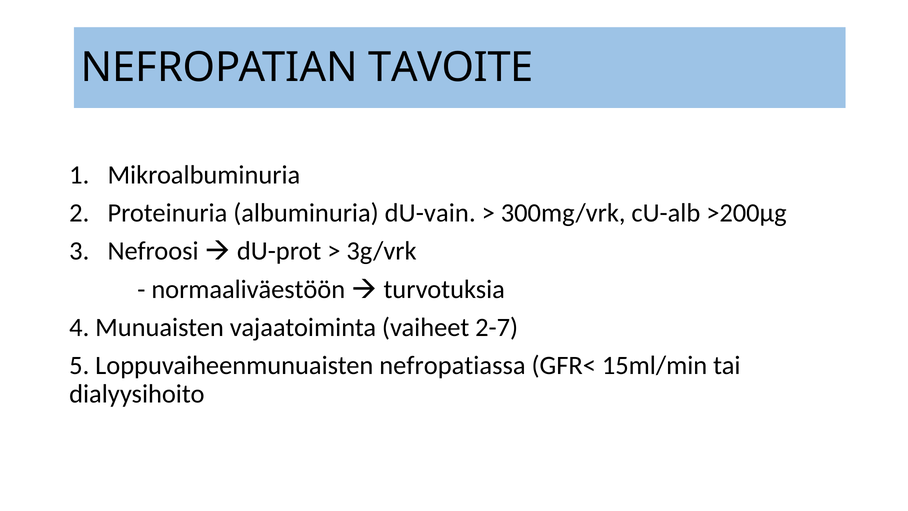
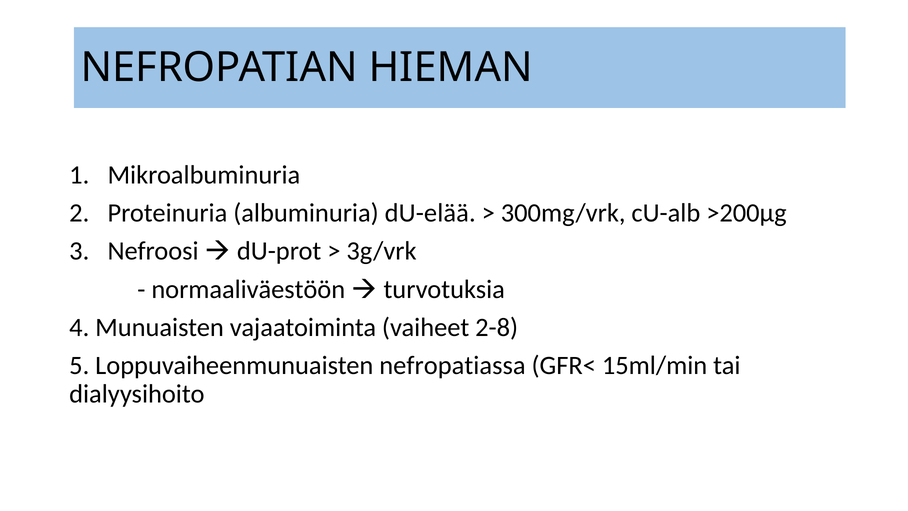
TAVOITE: TAVOITE -> HIEMAN (451, 67)
dU-vain: dU-vain -> dU-elää (430, 213)
2-7: 2-7 -> 2-8 (497, 327)
